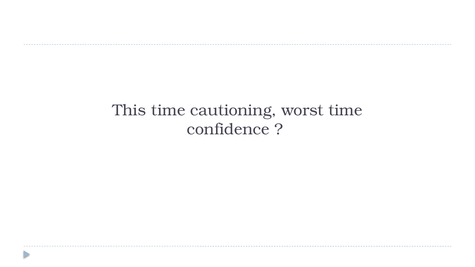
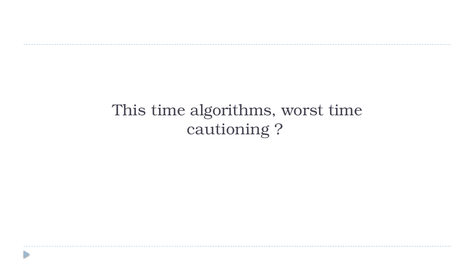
cautioning: cautioning -> algorithms (233, 110)
confidence: confidence -> cautioning (228, 129)
